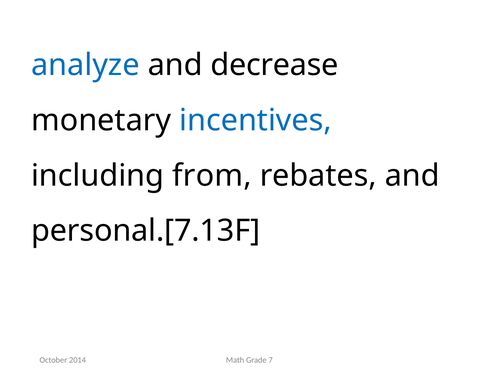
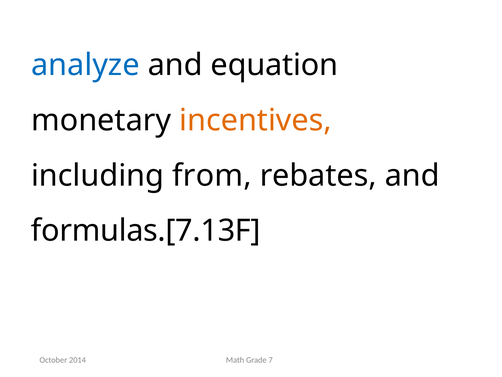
decrease: decrease -> equation (274, 65)
incentives colour: blue -> orange (255, 120)
personal.[7.13F: personal.[7.13F -> formulas.[7.13F (146, 231)
